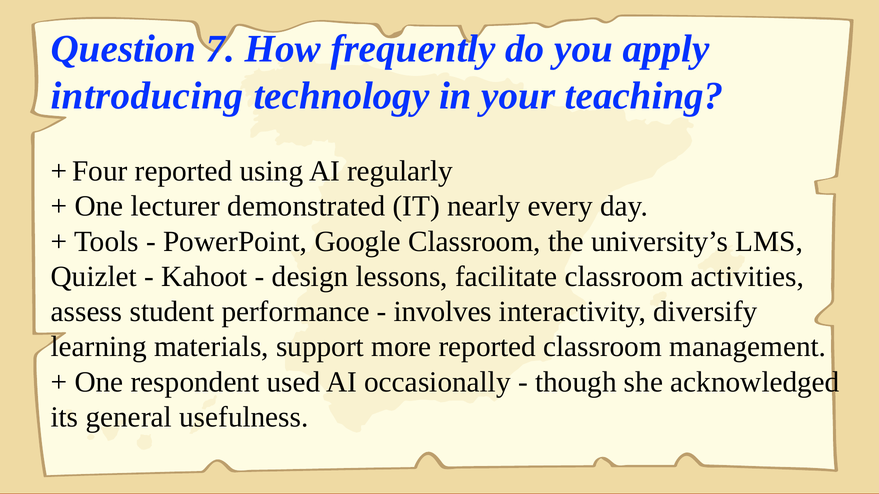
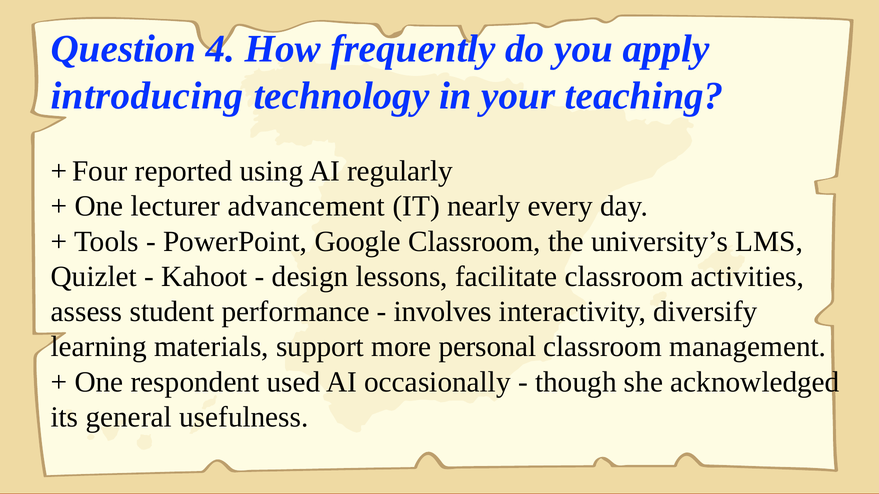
7: 7 -> 4 (221, 49)
demonstrated: demonstrated -> advancement (306, 206)
more reported: reported -> personal (487, 347)
